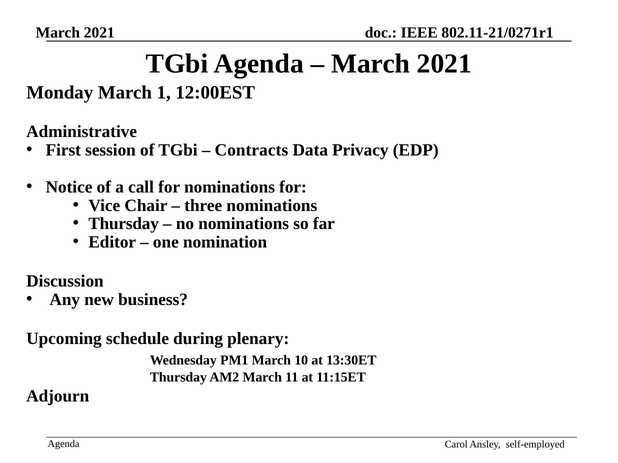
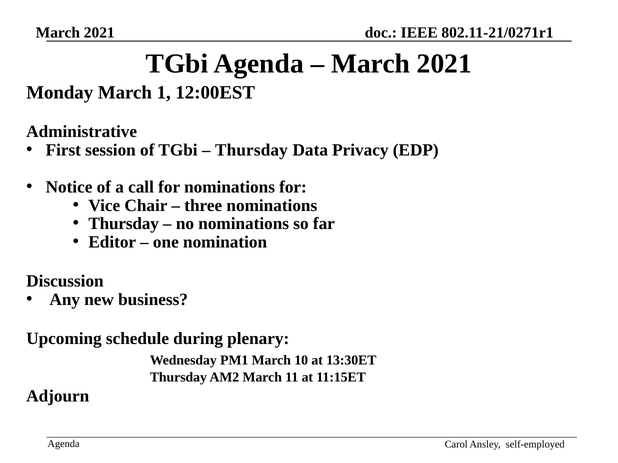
Contracts: Contracts -> Thursday (251, 150)
